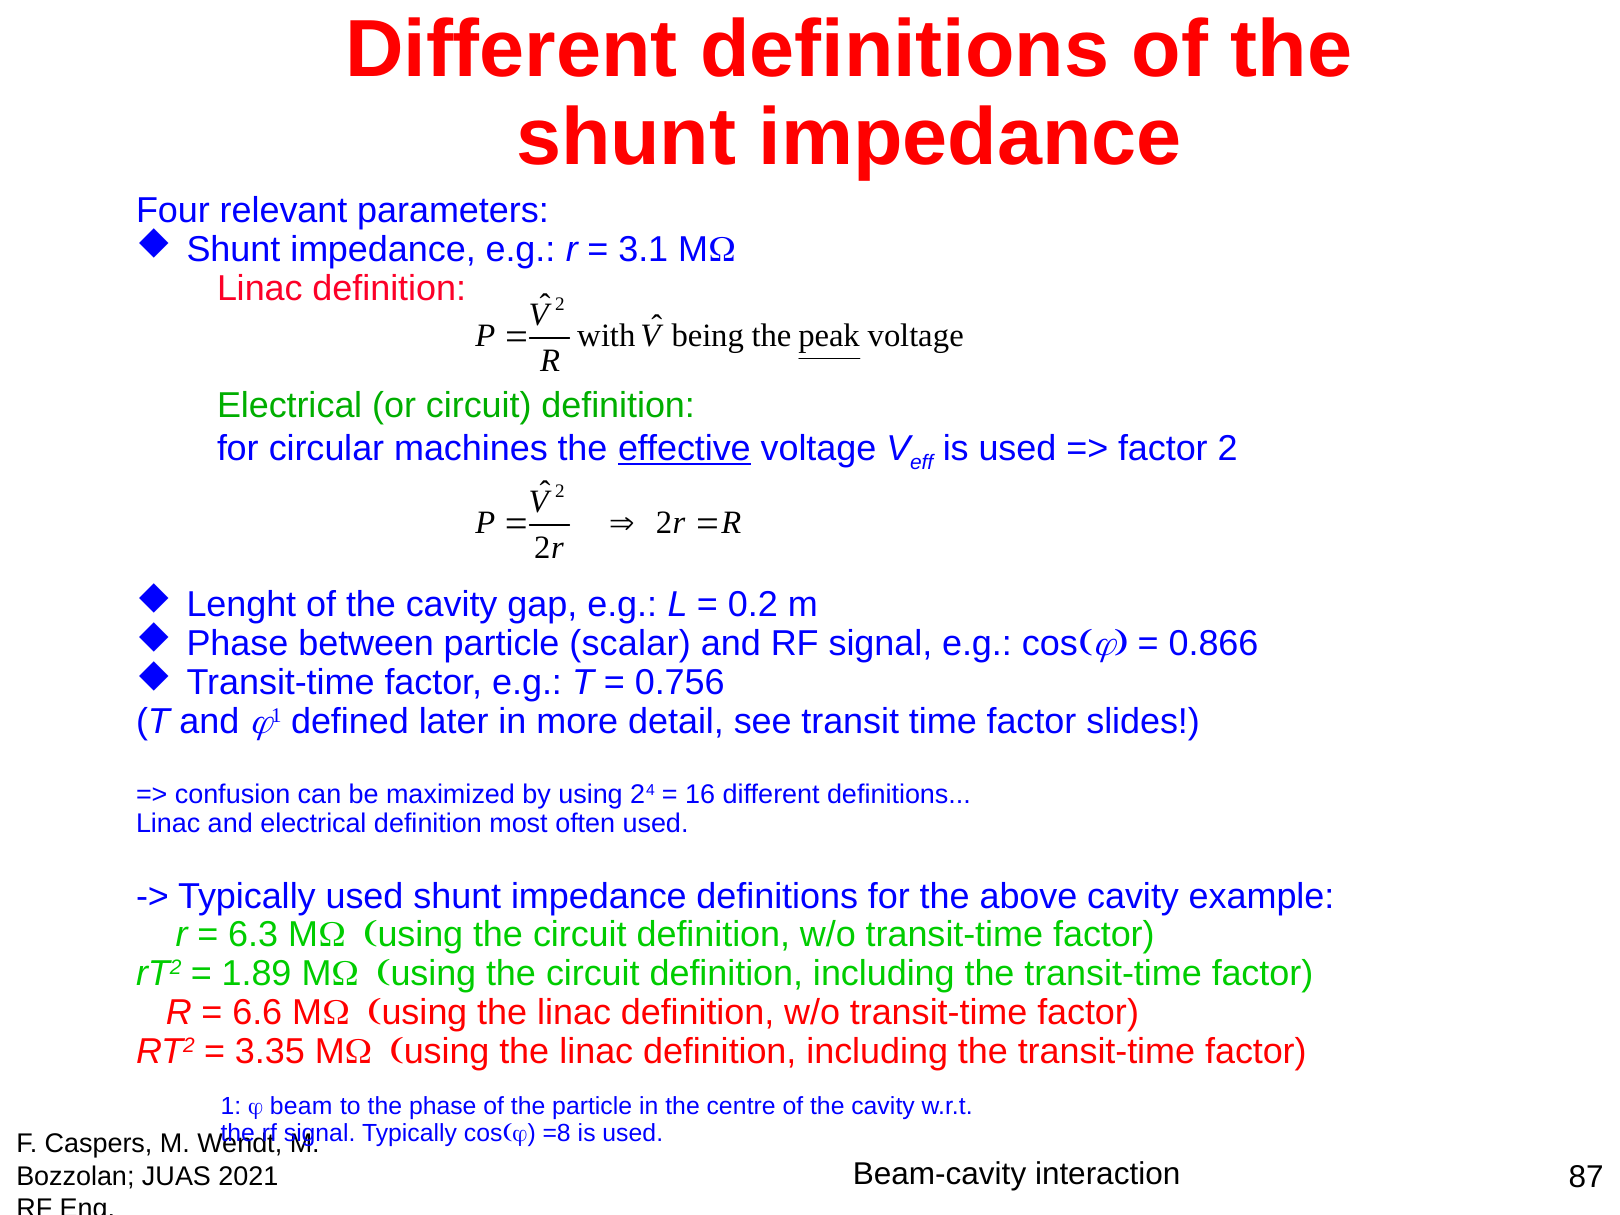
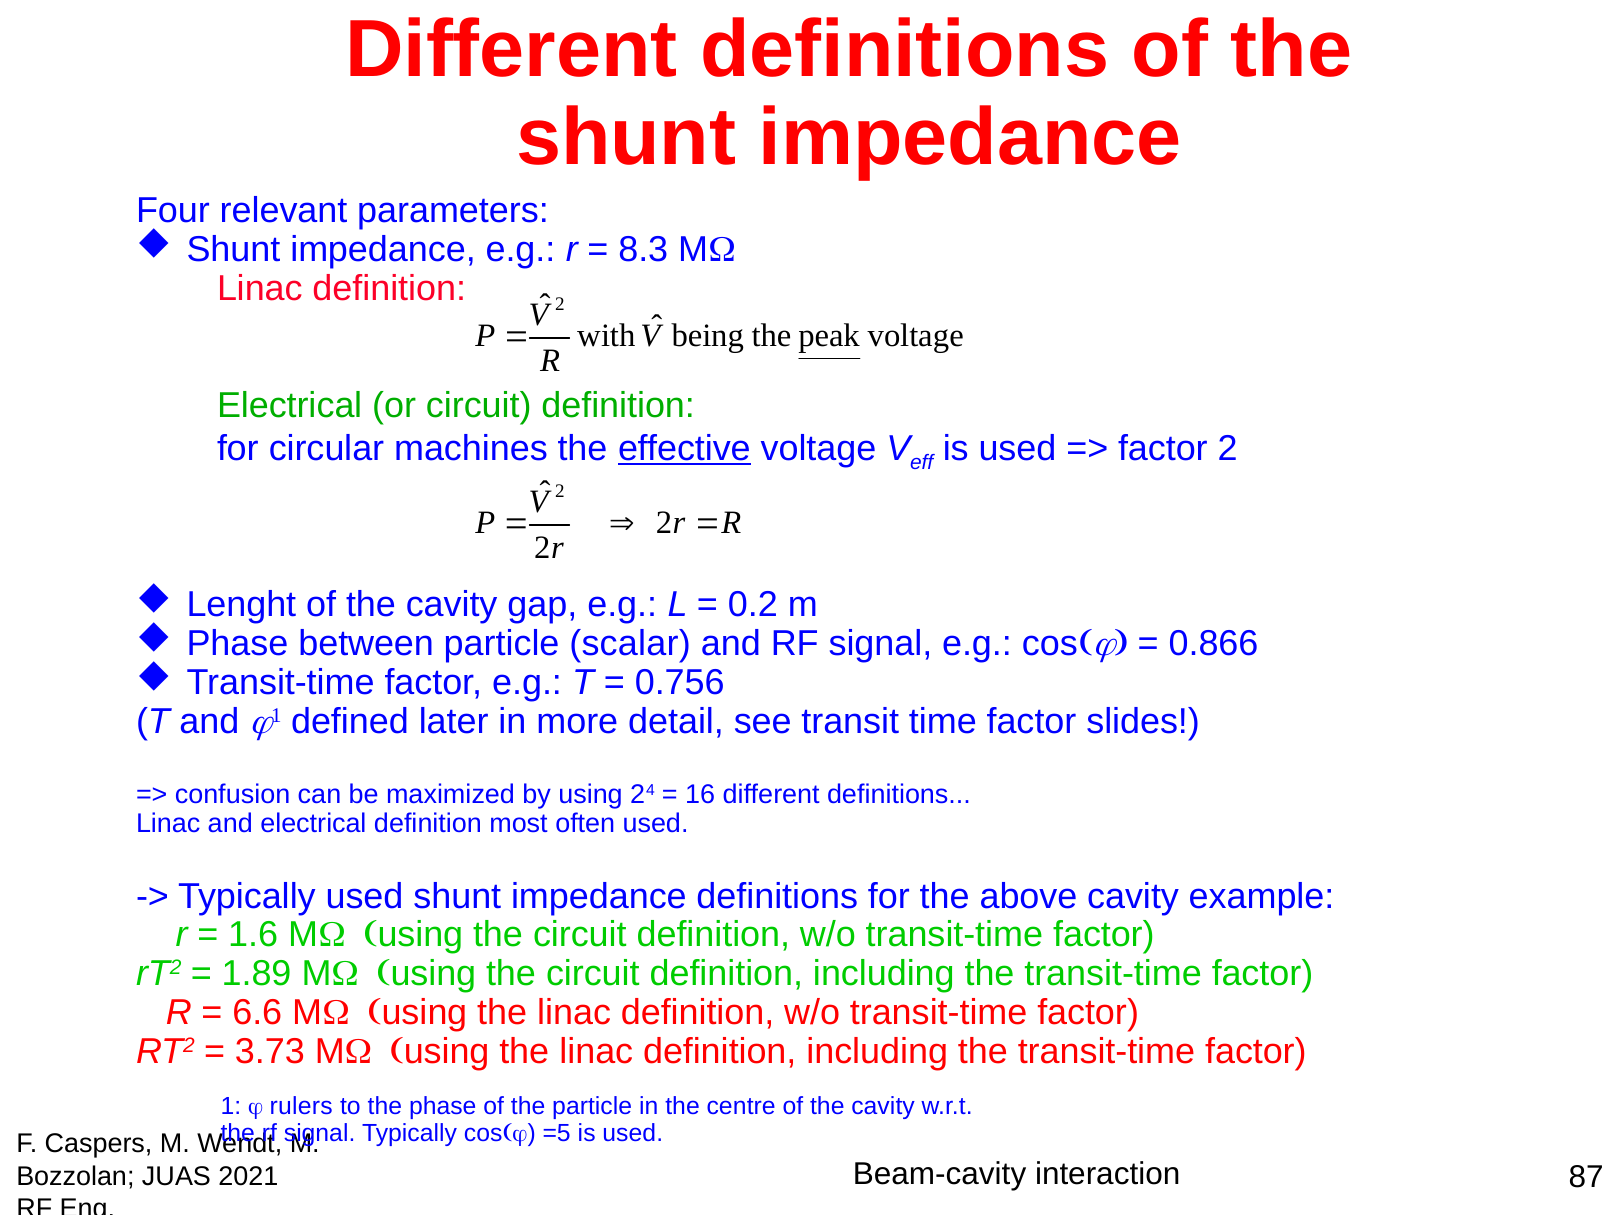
3.1: 3.1 -> 8.3 (643, 250)
6.3: 6.3 -> 1.6 (253, 935)
3.35: 3.35 -> 3.73 (270, 1052)
beam: beam -> rulers (301, 1106)
=8: =8 -> =5 (557, 1133)
